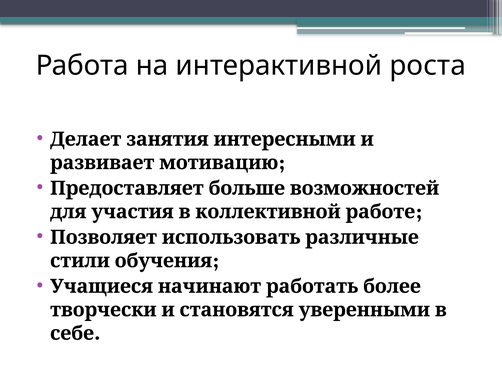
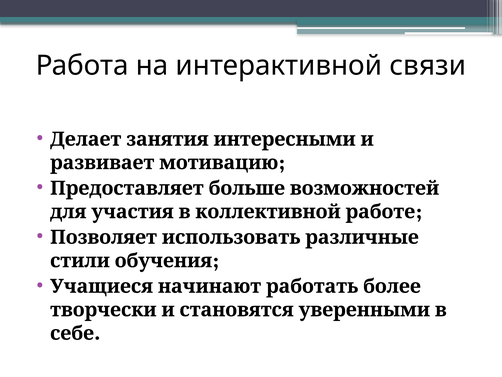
роста: роста -> связи (428, 66)
